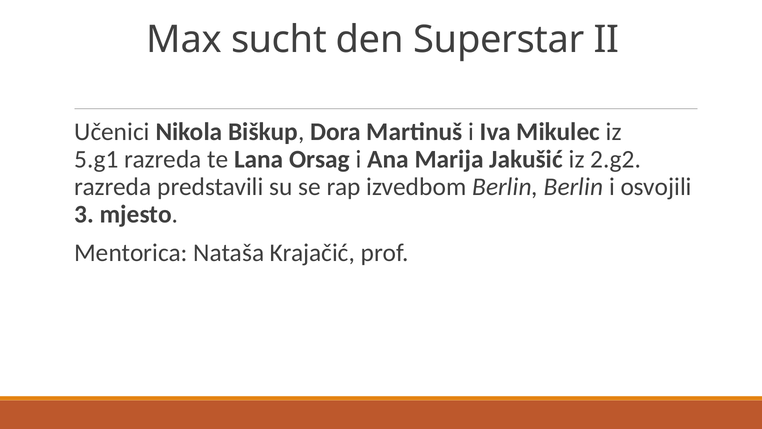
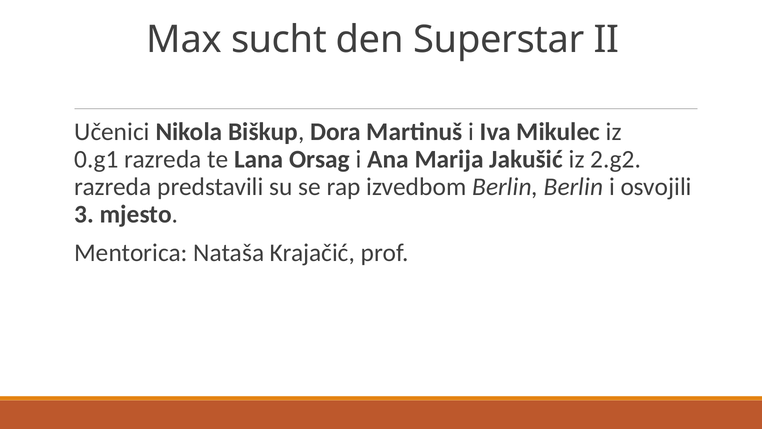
5.g1: 5.g1 -> 0.g1 (96, 159)
